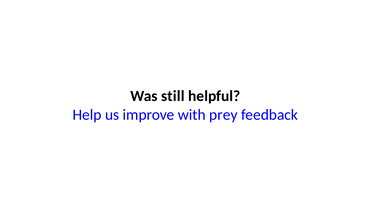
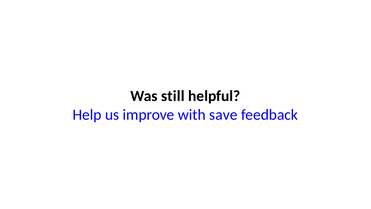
prey: prey -> save (223, 115)
